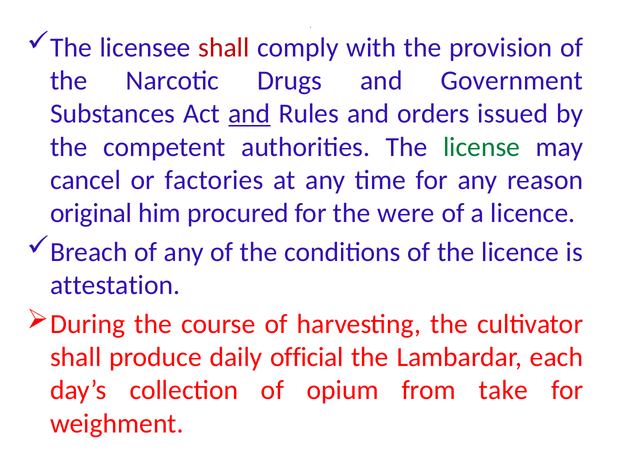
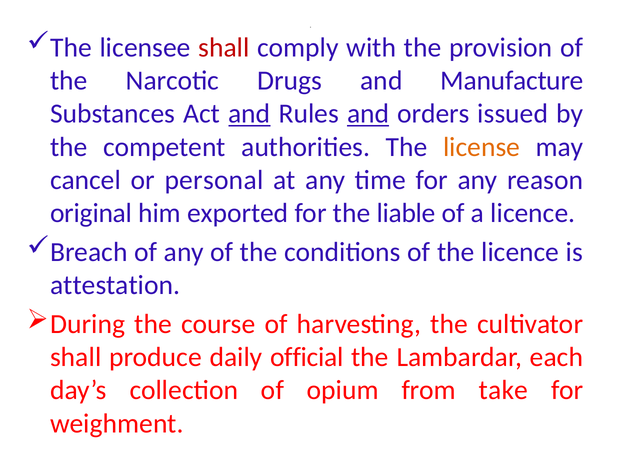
Government: Government -> Manufacture (512, 81)
and underline: none -> present (368, 114)
license colour: green -> orange (482, 147)
factories: factories -> personal (214, 180)
procured: procured -> exported (238, 213)
were: were -> liable (406, 213)
